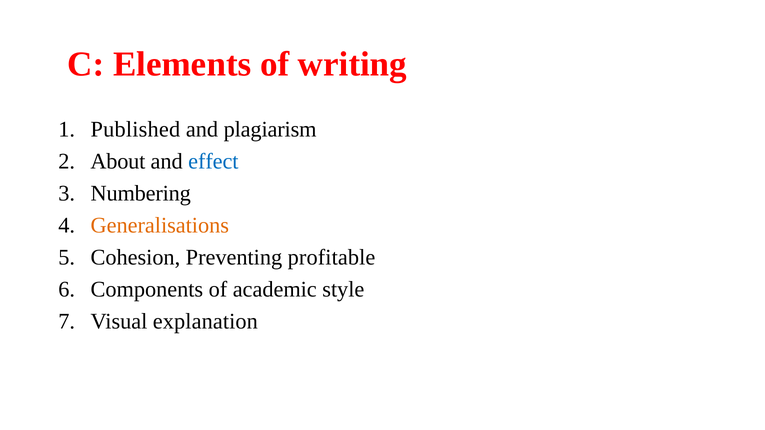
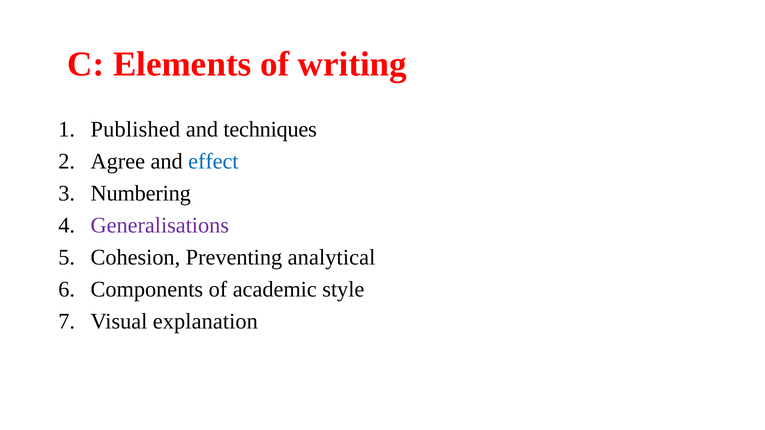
plagiarism: plagiarism -> techniques (270, 129)
About: About -> Agree (118, 161)
Generalisations colour: orange -> purple (160, 226)
profitable: profitable -> analytical (332, 258)
